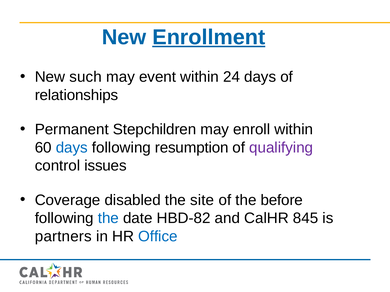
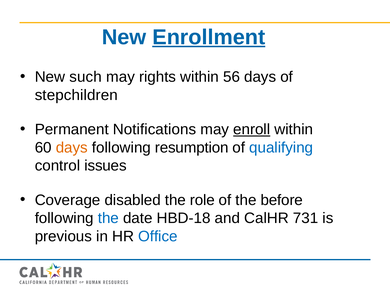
event: event -> rights (158, 77)
24: 24 -> 56 (232, 77)
relationships: relationships -> stepchildren (76, 95)
Stepchildren: Stepchildren -> Notifications (155, 130)
enroll underline: none -> present (252, 130)
days colour: blue -> orange (72, 148)
qualifying colour: purple -> blue (281, 148)
site: site -> role (202, 200)
HBD-82: HBD-82 -> HBD-18 (184, 219)
845: 845 -> 731 (306, 219)
partners: partners -> previous (63, 237)
